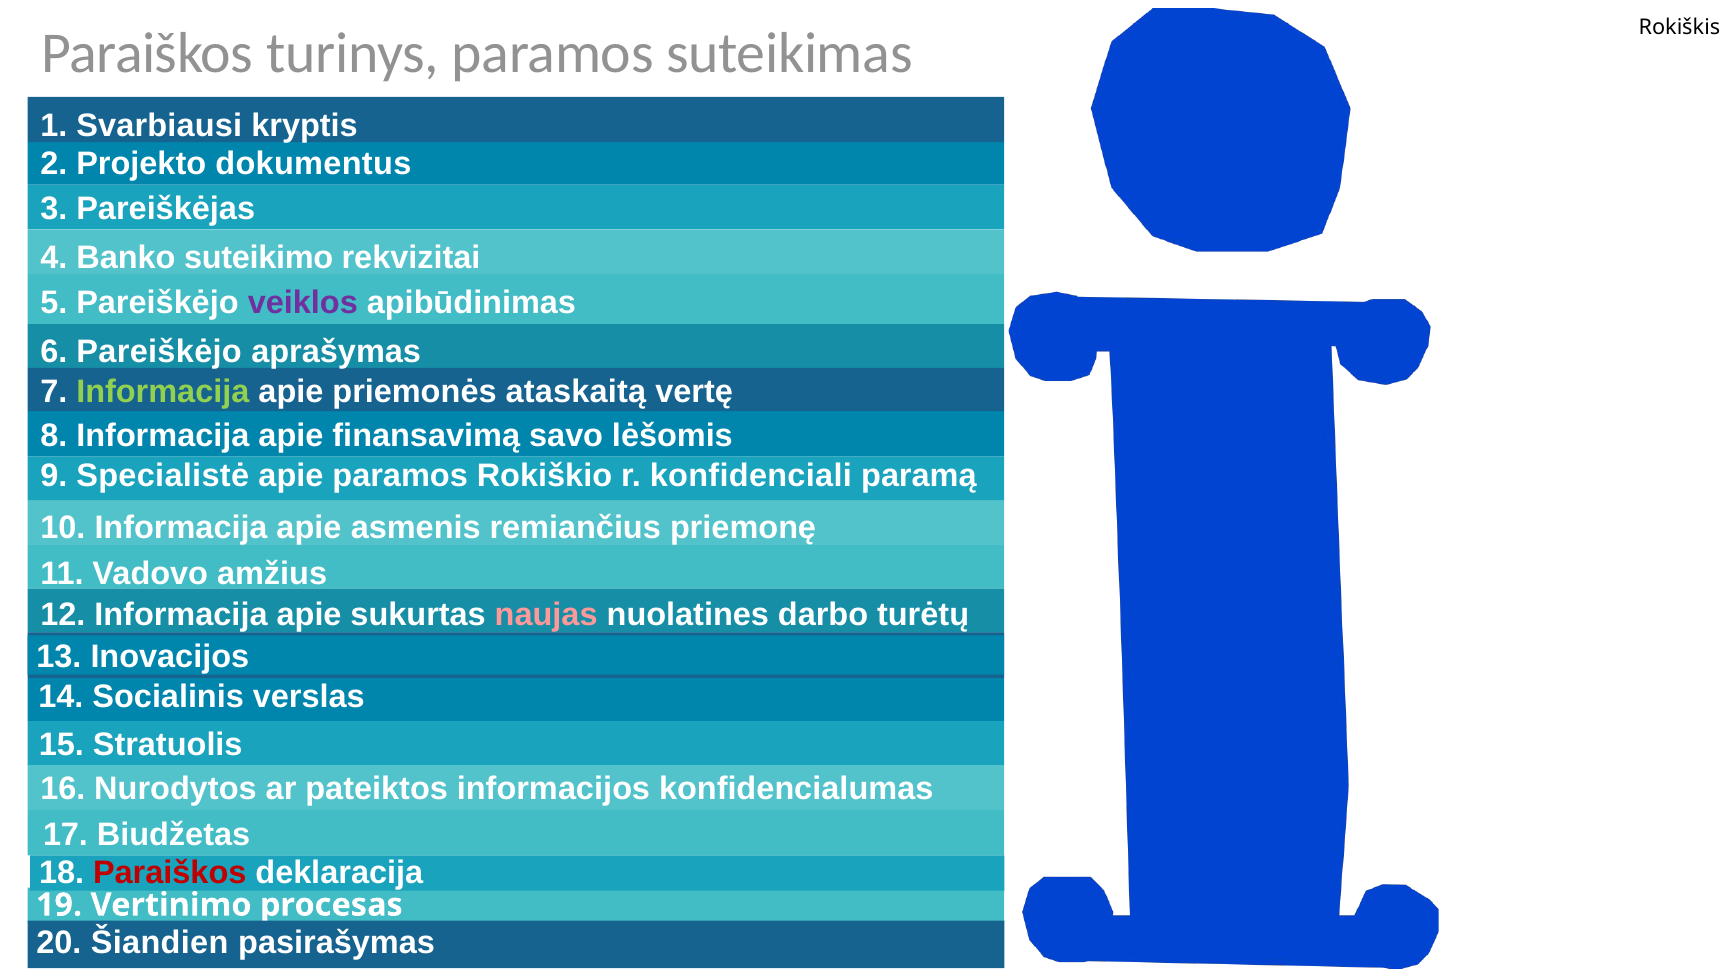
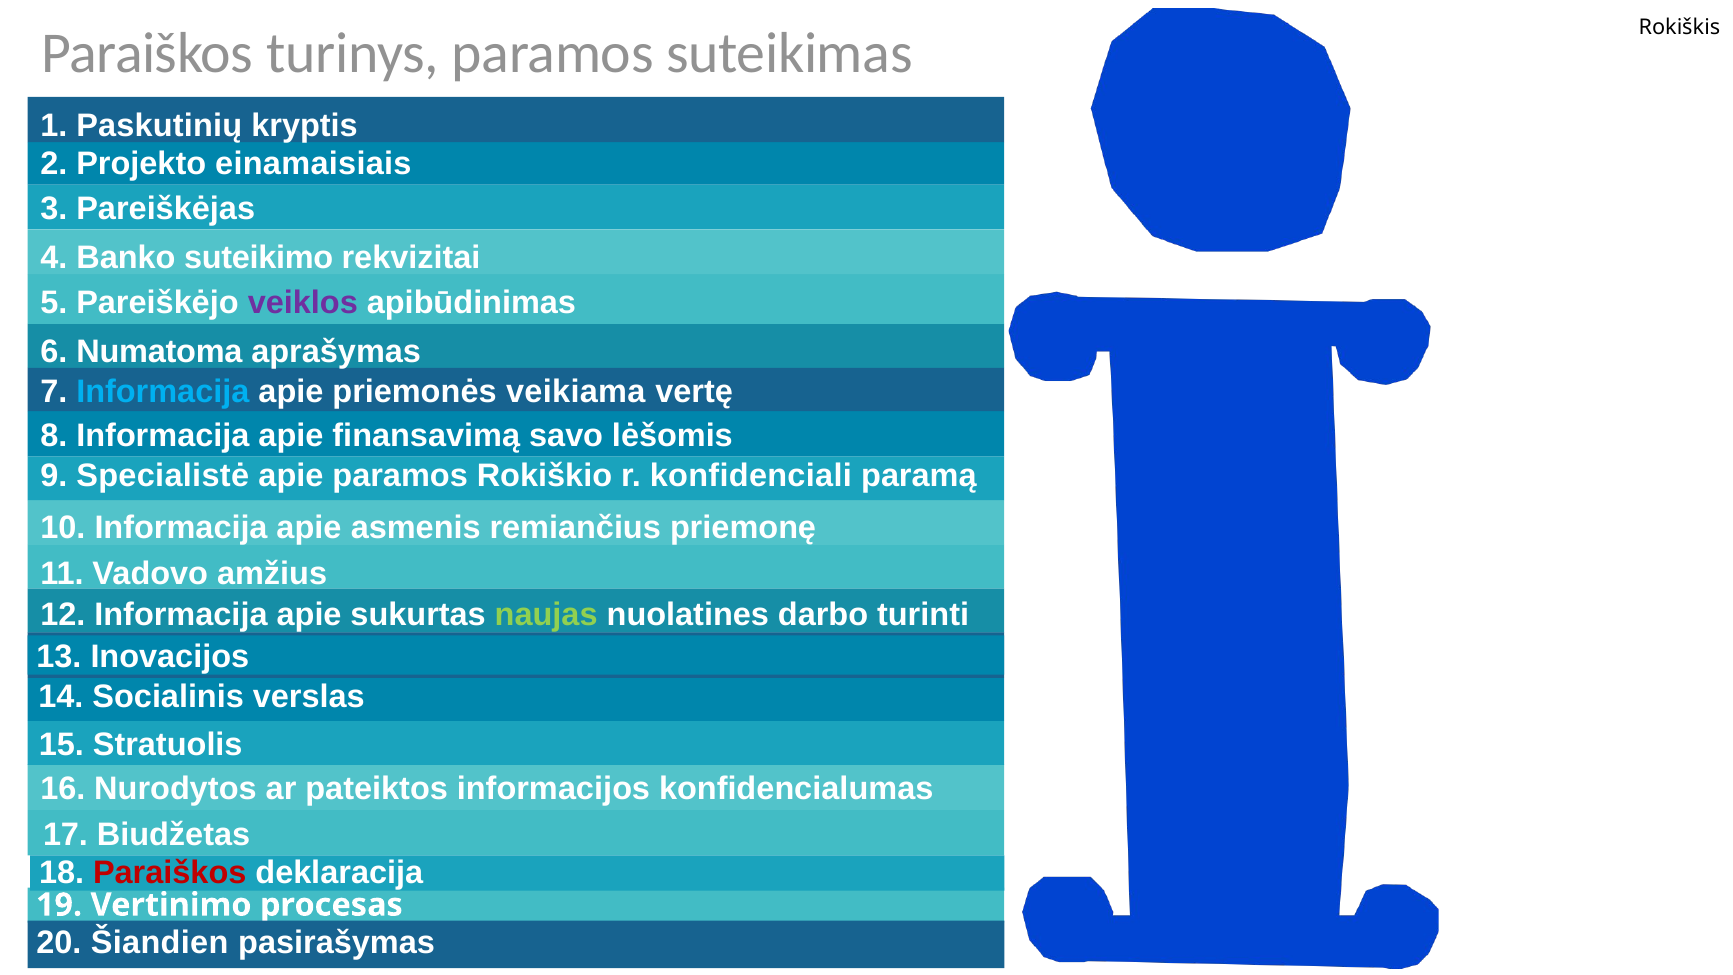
Svarbiausi: Svarbiausi -> Paskutinių (159, 126)
dokumentus: dokumentus -> einamaisiais (313, 164)
6 Pareiškėjo: Pareiškėjo -> Numatoma (159, 352)
Informacija colour: light green -> light blue (163, 391)
ataskaitą: ataskaitą -> veikiama (576, 391)
naujas colour: pink -> light green (546, 615)
turėtų: turėtų -> turinti (923, 615)
